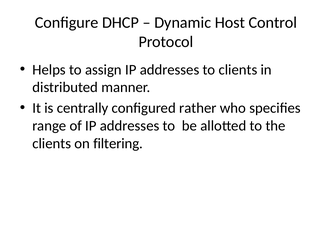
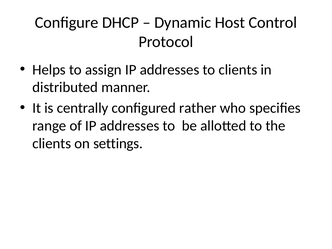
filtering: filtering -> settings (118, 143)
